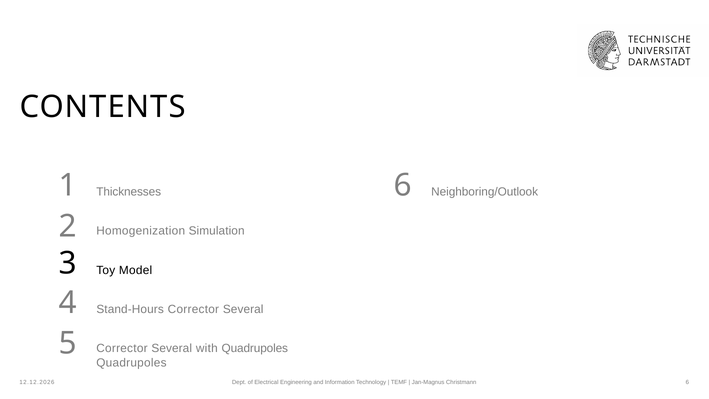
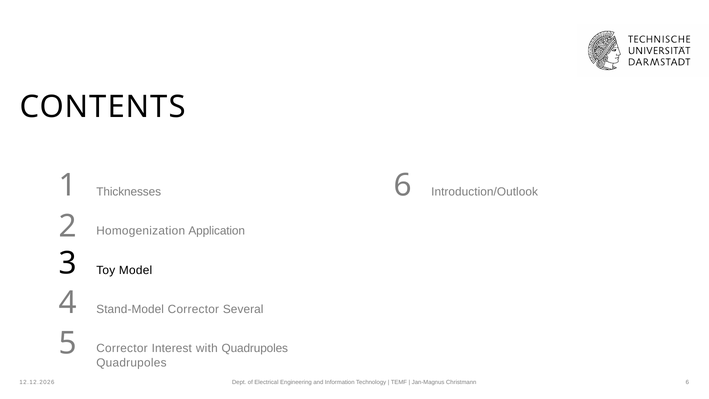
Neighboring/Outlook: Neighboring/Outlook -> Introduction/Outlook (485, 192)
Simulation: Simulation -> Application (217, 231)
Stand-Hours: Stand-Hours -> Stand-Model (130, 309)
Several: Several -> Interest (172, 348)
